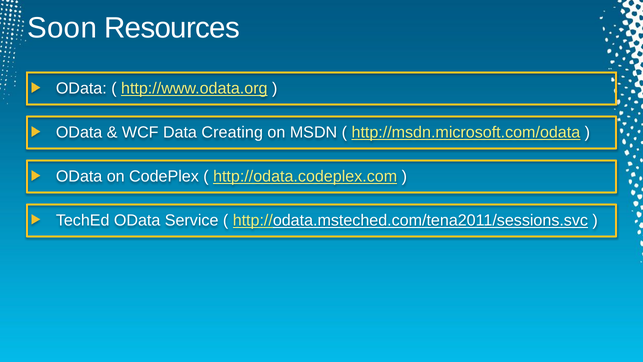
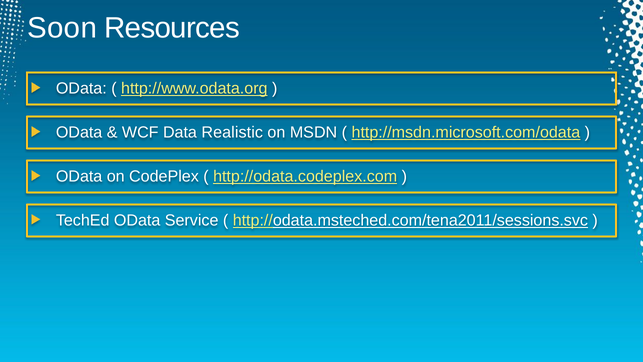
Creating: Creating -> Realistic (232, 132)
